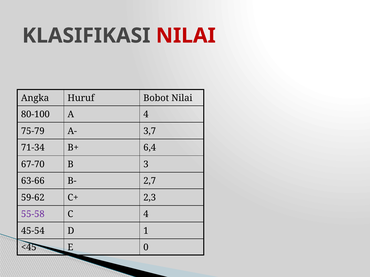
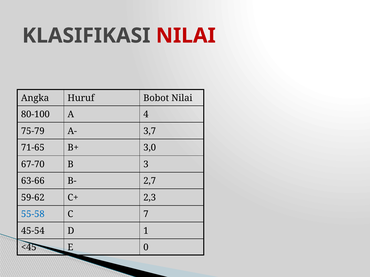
71-34: 71-34 -> 71-65 (33, 148)
6,4: 6,4 -> 3,0 (150, 148)
55-58 colour: purple -> blue (33, 214)
C 4: 4 -> 7 (146, 214)
